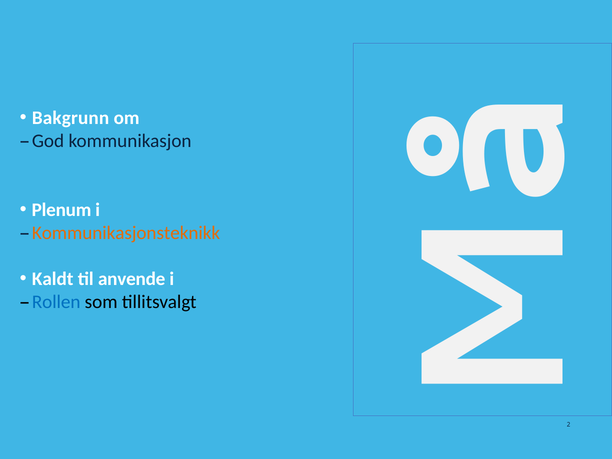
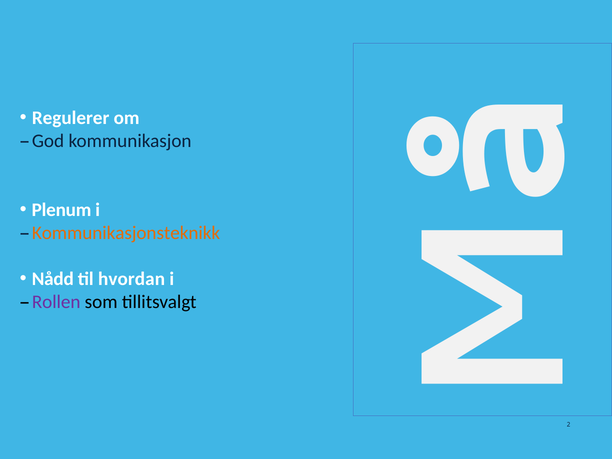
Bakgrunn: Bakgrunn -> Regulerer (71, 118)
Kaldt: Kaldt -> Nådd (53, 279)
anvende: anvende -> hvordan (132, 279)
Rollen colour: blue -> purple (56, 302)
